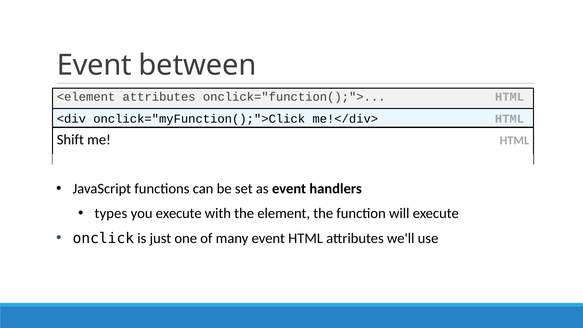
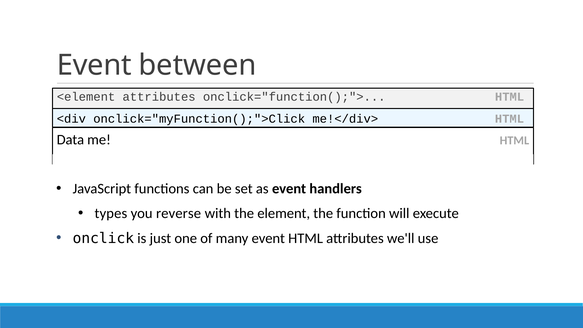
Shift: Shift -> Data (70, 140)
you execute: execute -> reverse (179, 213)
